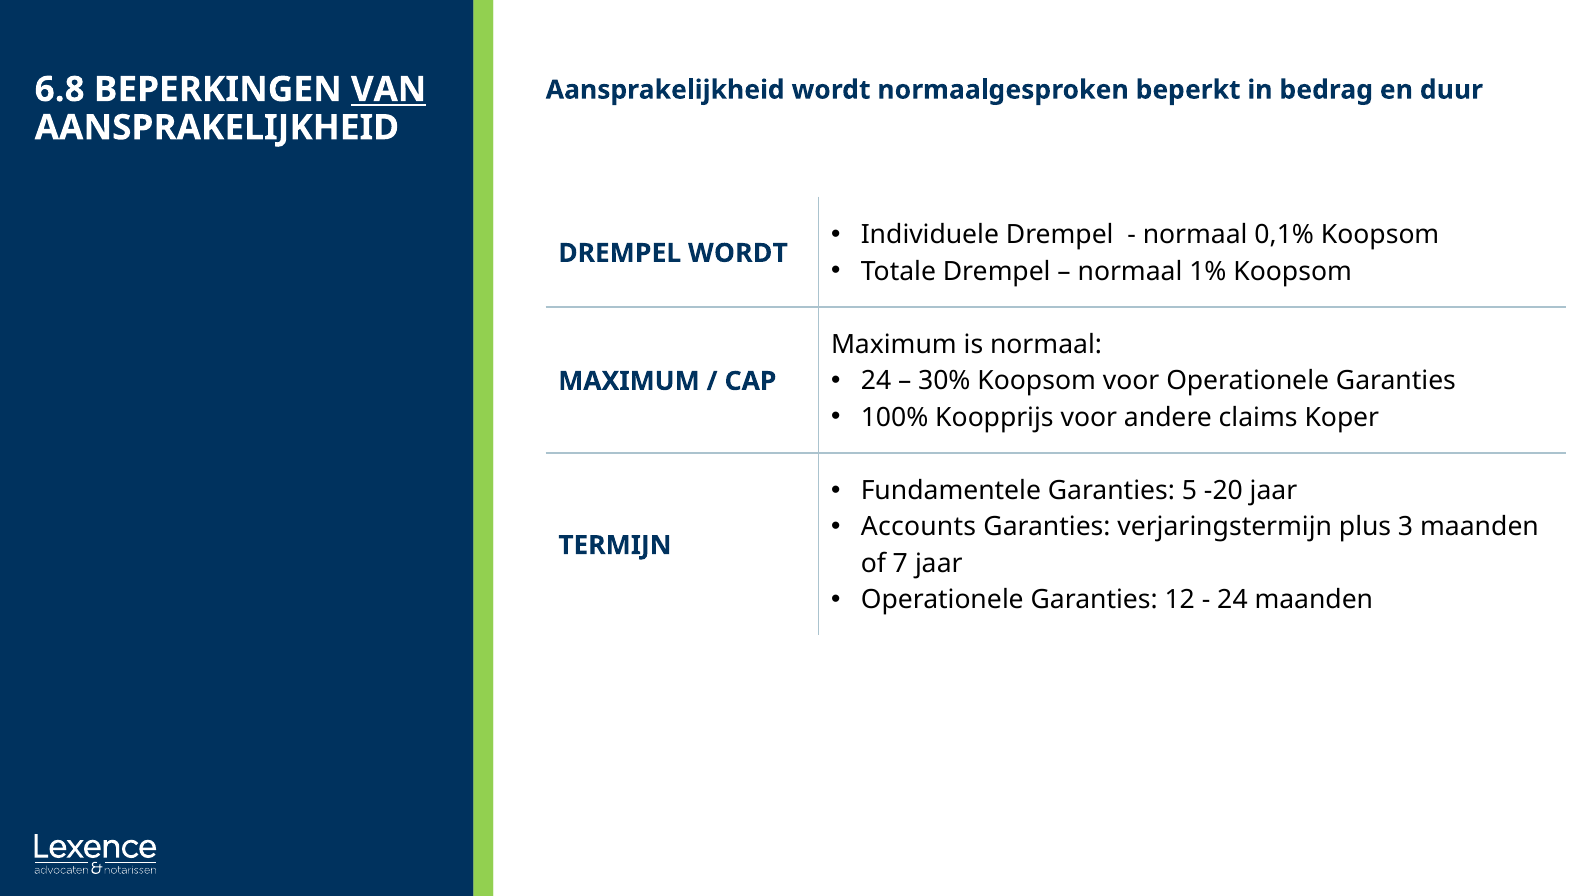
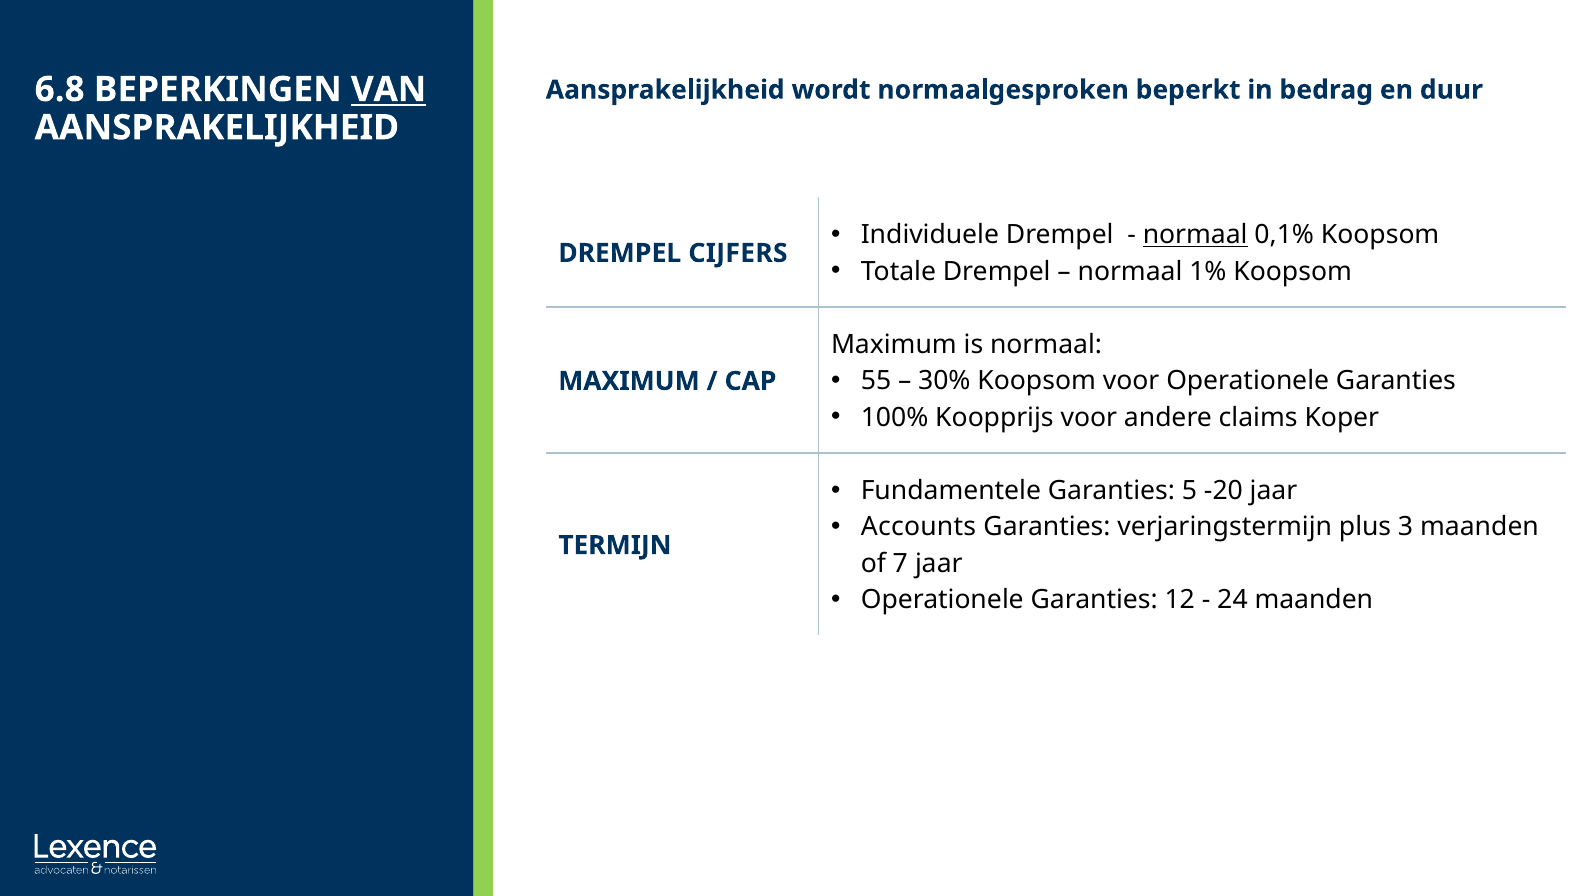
normaal underline: none -> present (1195, 235)
DREMPEL WORDT: WORDT -> CIJFERS (738, 253)
24: 24 -> 55 (876, 381)
